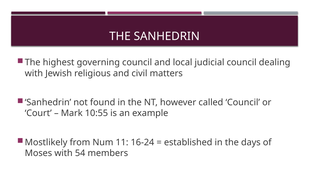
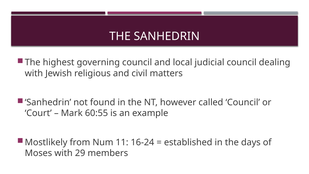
10:55: 10:55 -> 60:55 (96, 113)
54: 54 -> 29 (80, 153)
